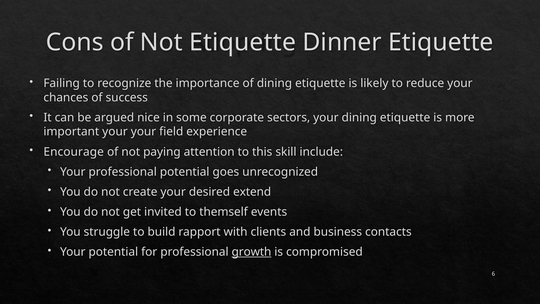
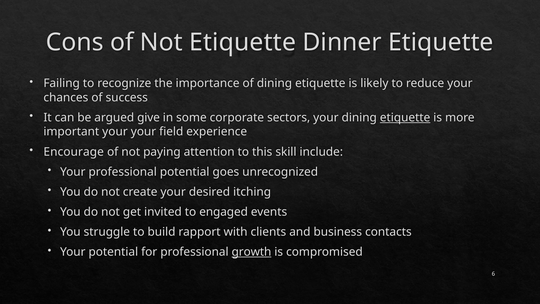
nice: nice -> give (149, 117)
etiquette underline: none -> present (405, 117)
extend: extend -> itching (252, 192)
themself: themself -> engaged (224, 212)
